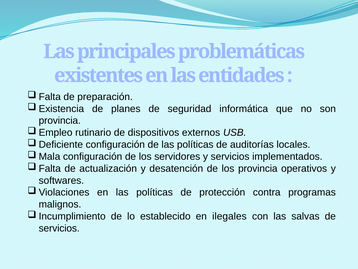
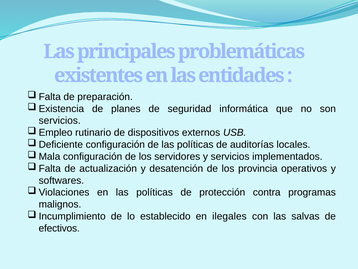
provincia: provincia -> servicios (60, 120)
servicios: servicios -> efectivos (59, 228)
